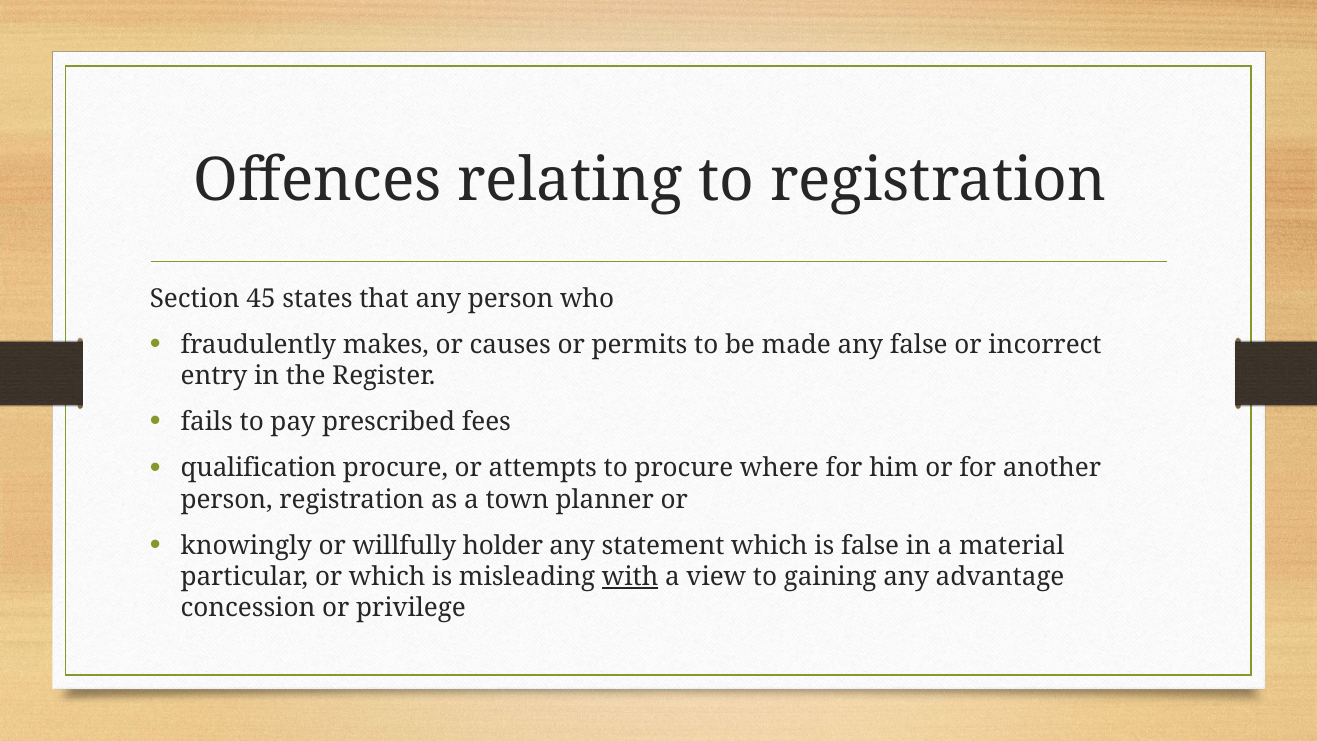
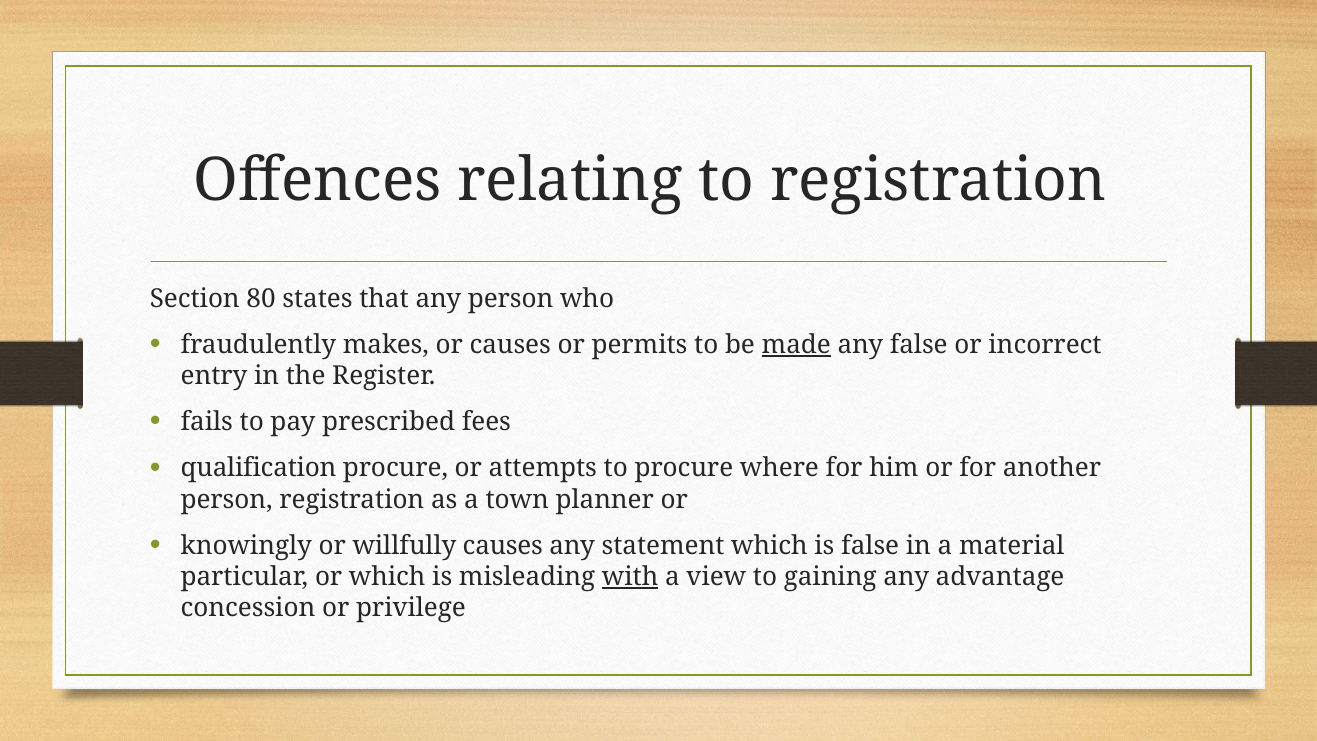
45: 45 -> 80 (261, 299)
made underline: none -> present (796, 345)
willfully holder: holder -> causes (503, 545)
